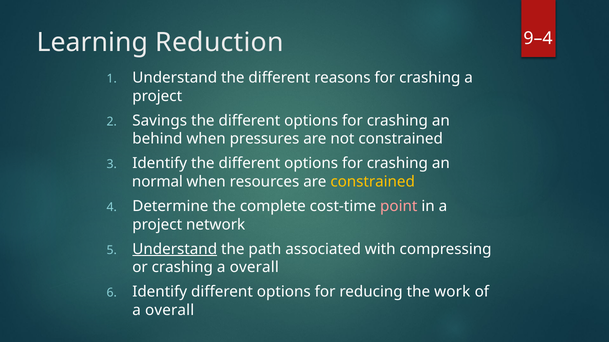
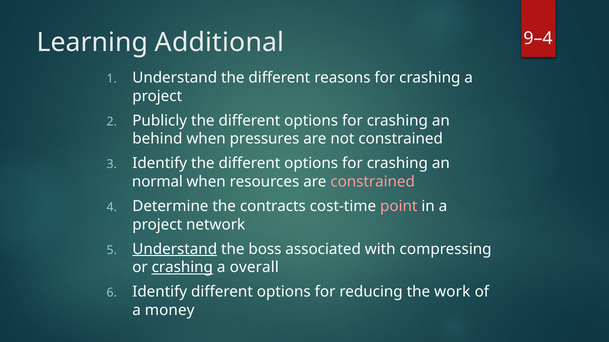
Reduction: Reduction -> Additional (220, 43)
Savings: Savings -> Publicly (160, 121)
constrained colour: yellow -> pink (373, 182)
complete: complete -> contracts (273, 207)
path: path -> boss (265, 250)
crashing underline: none -> present (182, 268)
overall: overall -> money (170, 311)
